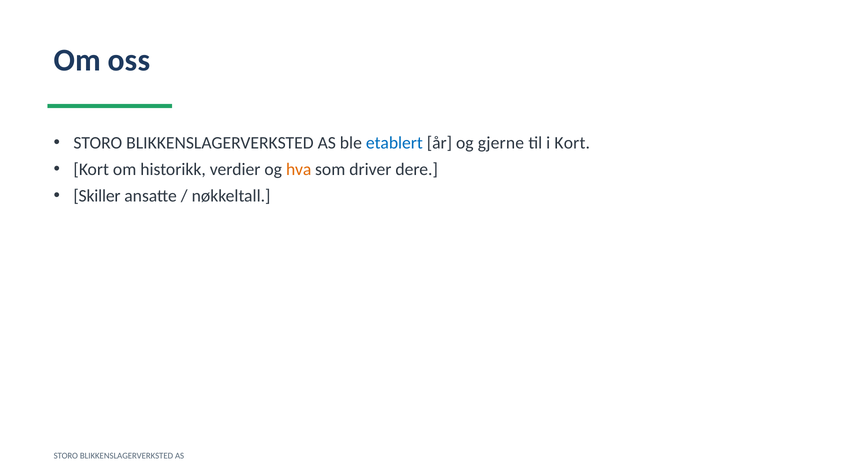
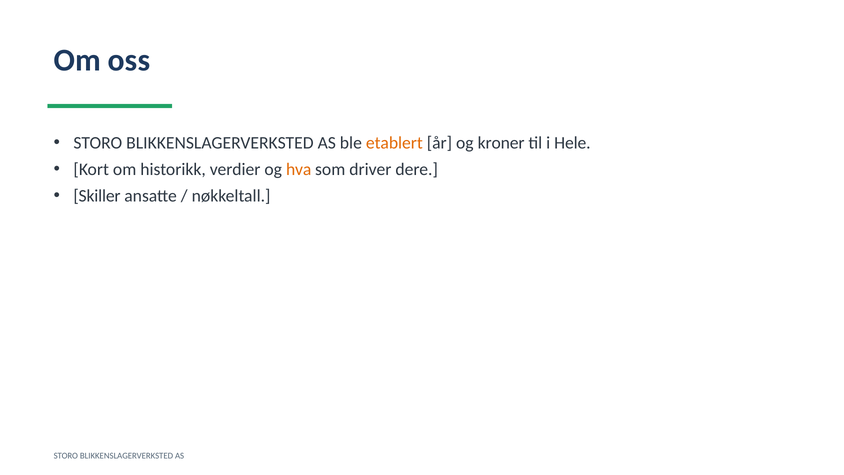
etablert colour: blue -> orange (394, 143)
gjerne: gjerne -> kroner (501, 143)
i Kort: Kort -> Hele (572, 143)
